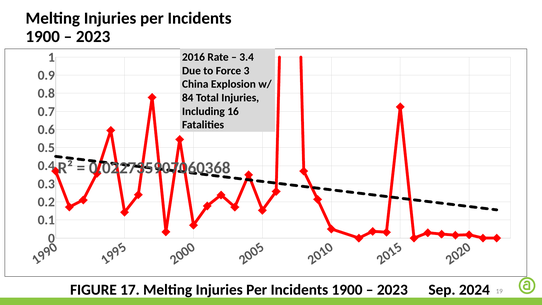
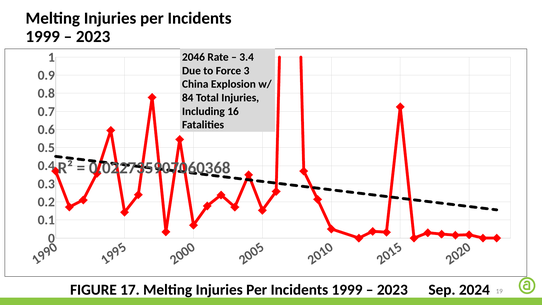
1900: 1900 -> 1999 (43, 36)
2016: 2016 -> 2046 (193, 57)
1900: 1900 -> 1999 (347, 290)
